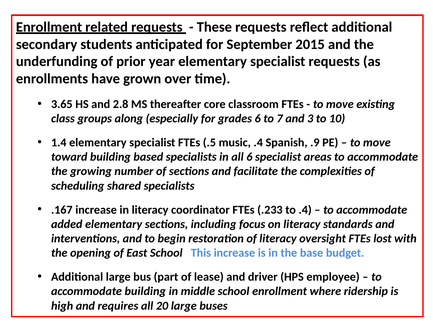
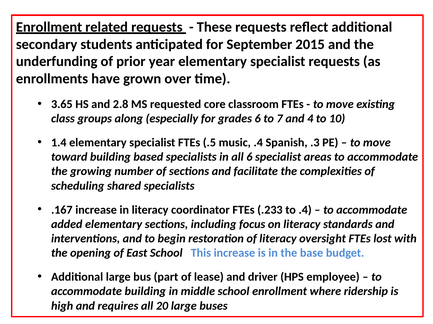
thereafter: thereafter -> requested (176, 104)
3: 3 -> 4 (310, 119)
.9: .9 -> .3 (315, 143)
